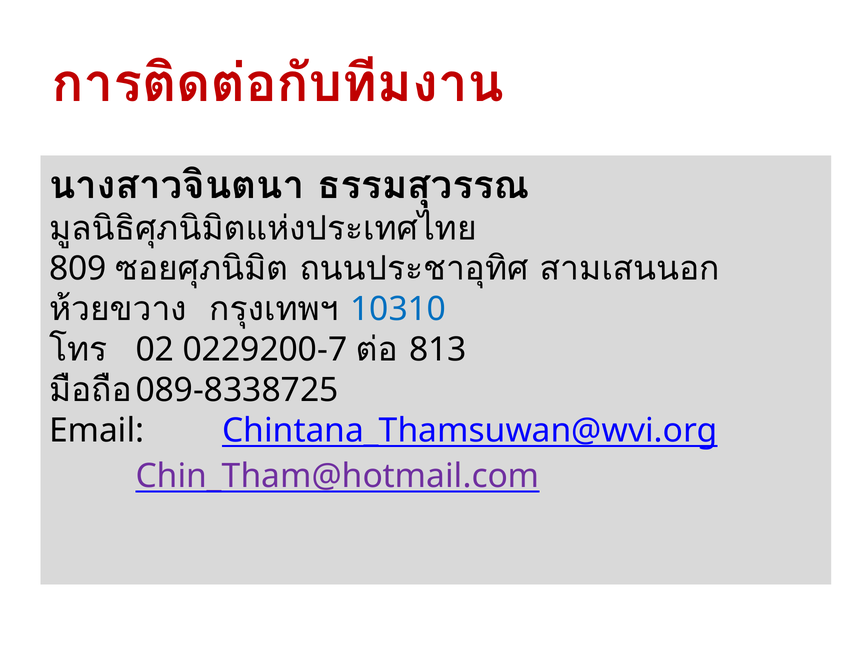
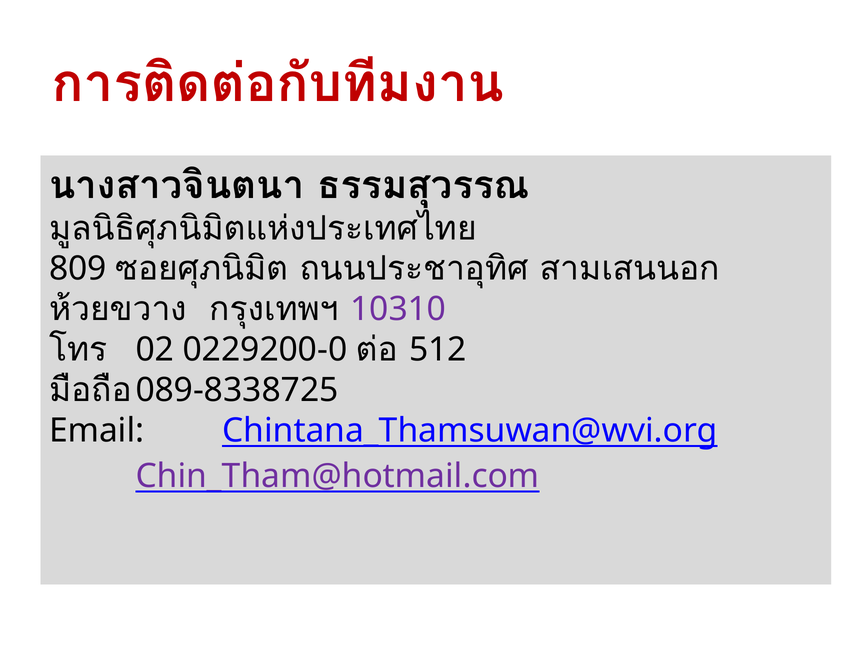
10310 colour: blue -> purple (398, 309)
0229200-7: 0229200-7 -> 0229200-0 (265, 350)
813: 813 -> 512 (438, 350)
